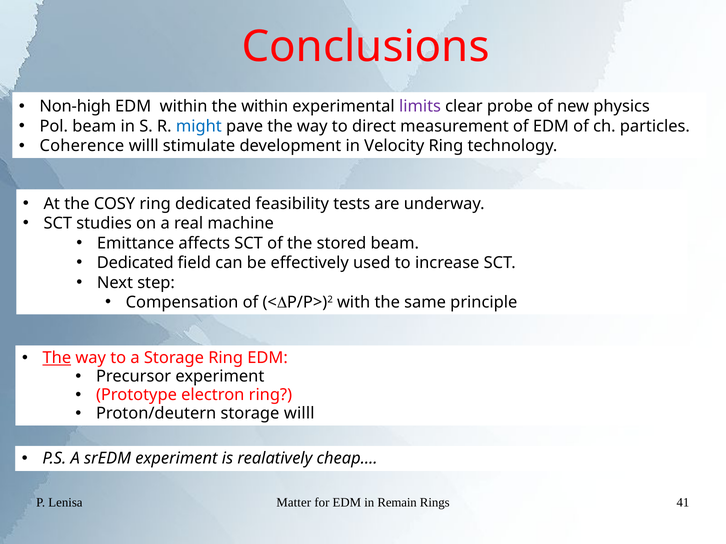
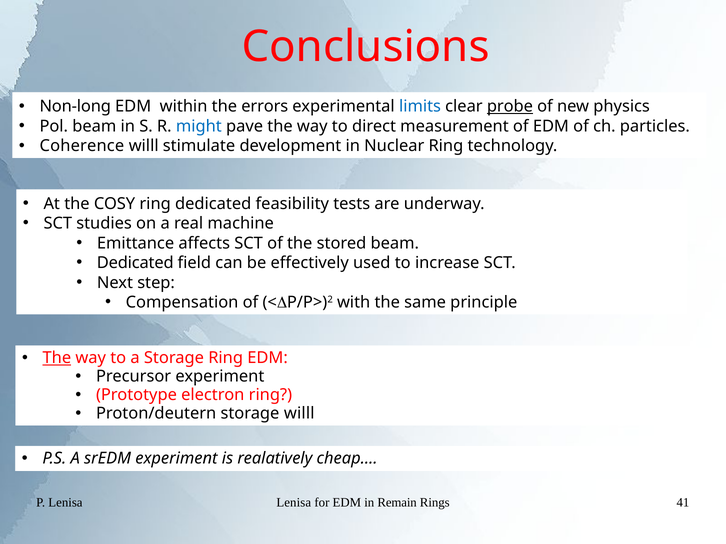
Non-high: Non-high -> Non-long (75, 107)
the within: within -> errors (265, 107)
limits colour: purple -> blue (420, 107)
probe underline: none -> present (510, 107)
Velocity: Velocity -> Nuclear (394, 146)
Matter: Matter -> Lenisa (294, 503)
